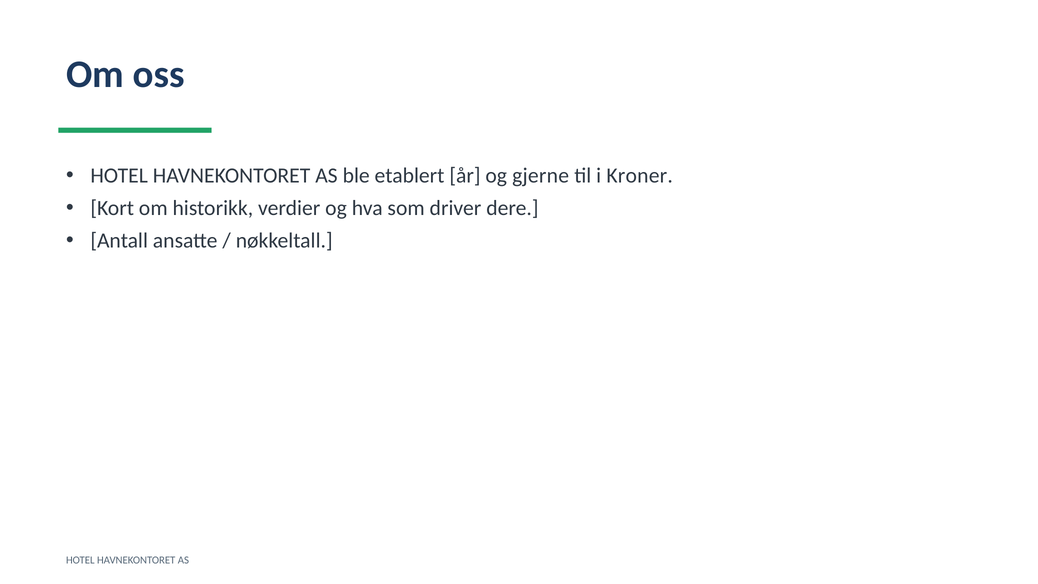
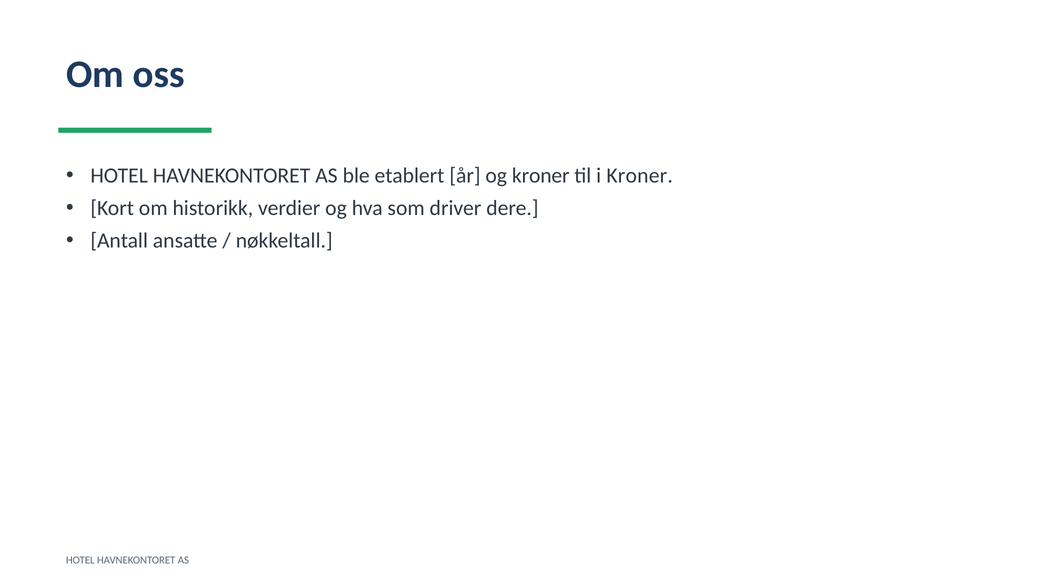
og gjerne: gjerne -> kroner (541, 176)
